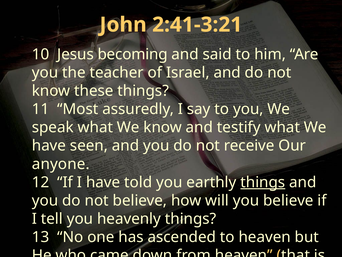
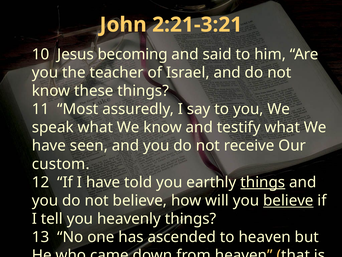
2:41-3:21: 2:41-3:21 -> 2:21-3:21 (197, 25)
anyone: anyone -> custom (61, 164)
believe underline: none -> present (288, 200)
